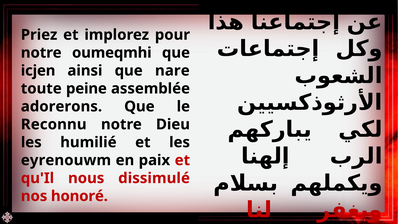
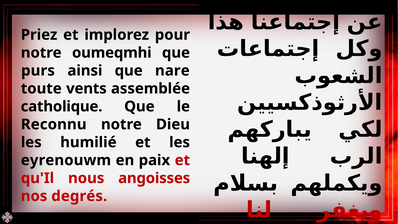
icjen: icjen -> purs (38, 71)
peine: peine -> vents (86, 89)
adorerons: adorerons -> catholique (62, 106)
dissimulé: dissimulé -> angoisses (154, 178)
honoré: honoré -> degrés (79, 196)
